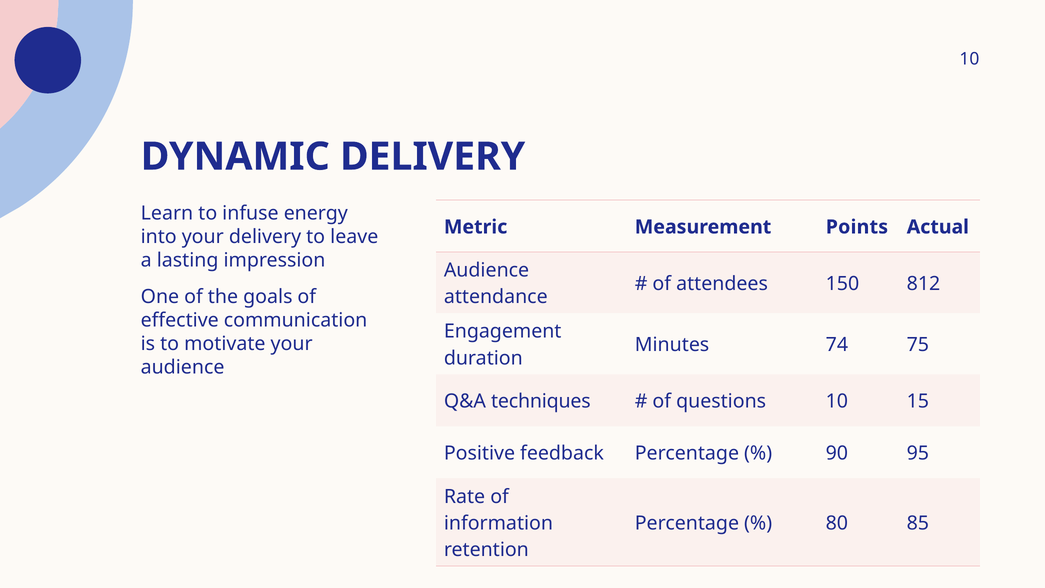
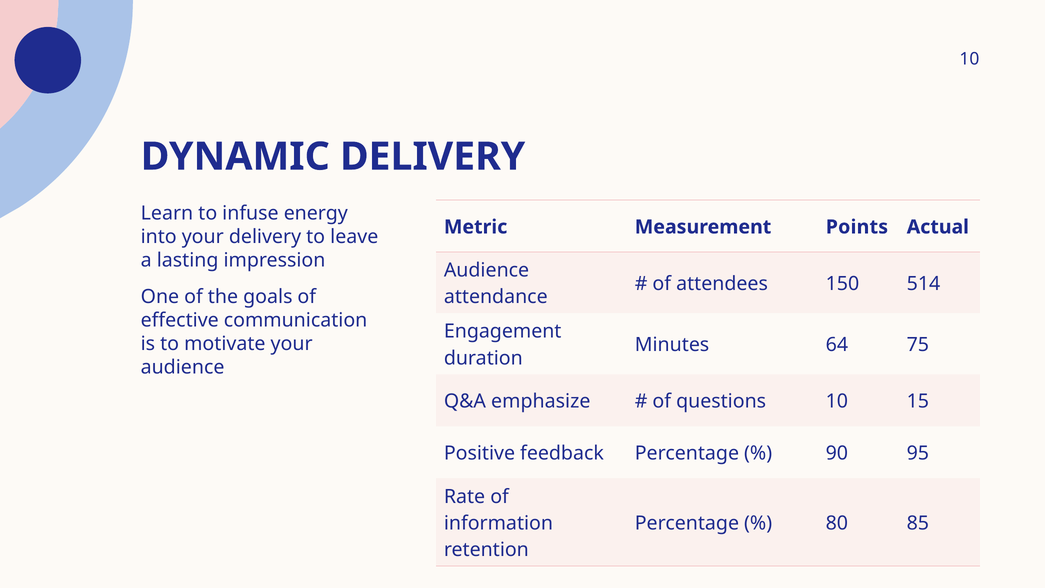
812: 812 -> 514 (924, 283)
74: 74 -> 64 (837, 345)
techniques: techniques -> emphasize (541, 401)
